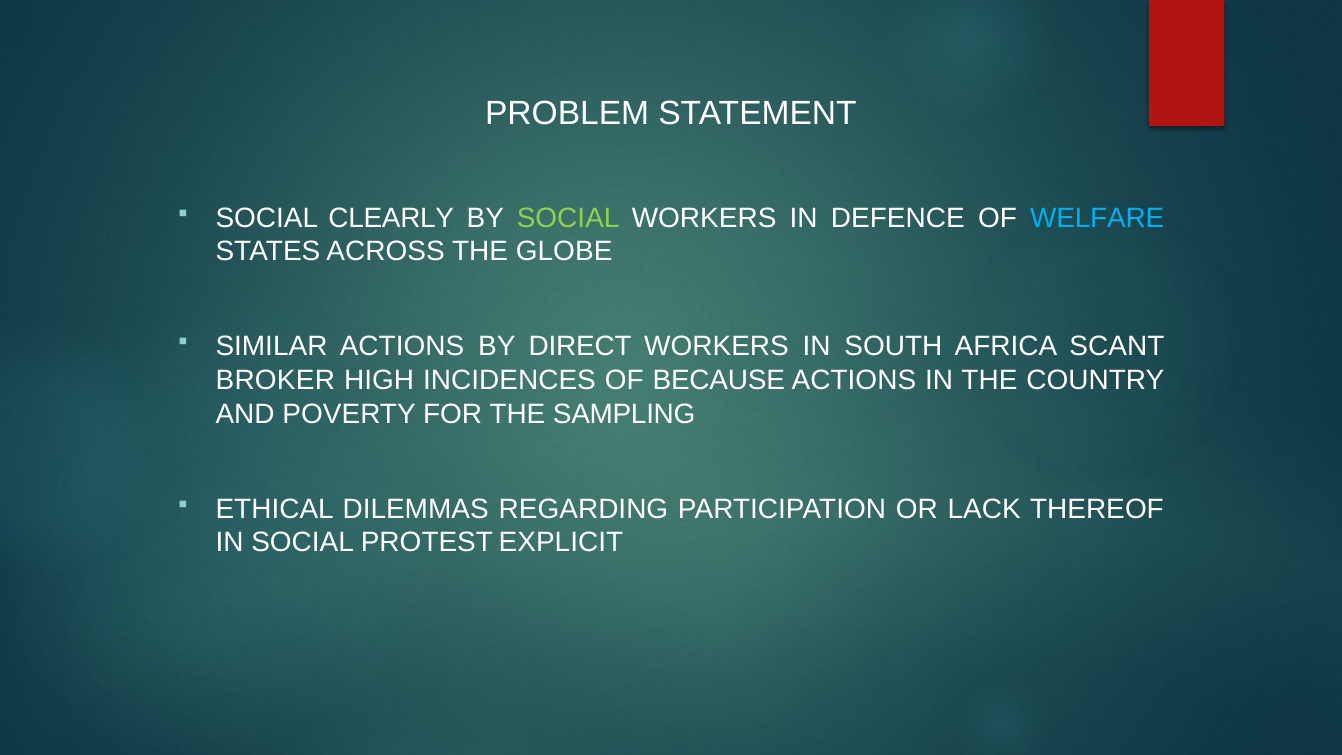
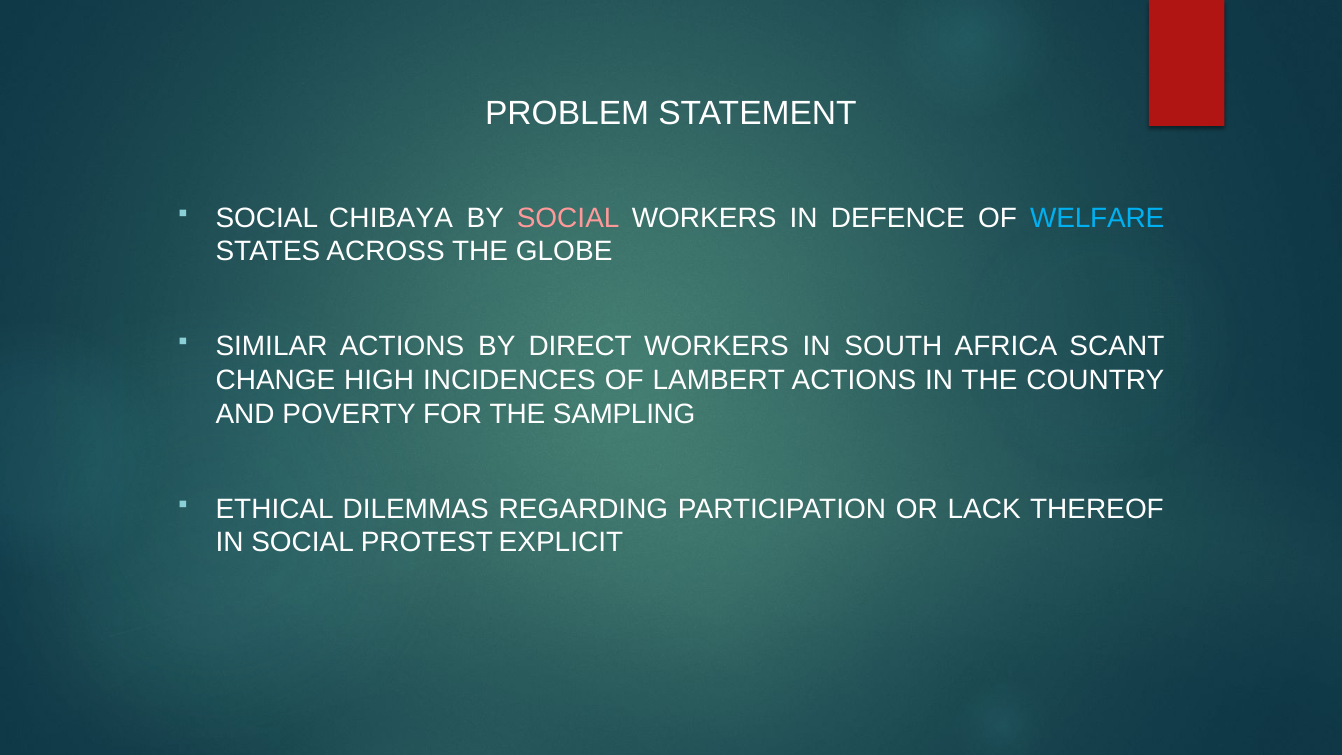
CLEARLY: CLEARLY -> CHIBAYA (391, 218)
SOCIAL colour: light green -> pink (568, 218)
BROKER: BROKER -> CHANGE (275, 380)
BECAUSE: BECAUSE -> LAMBERT (719, 380)
